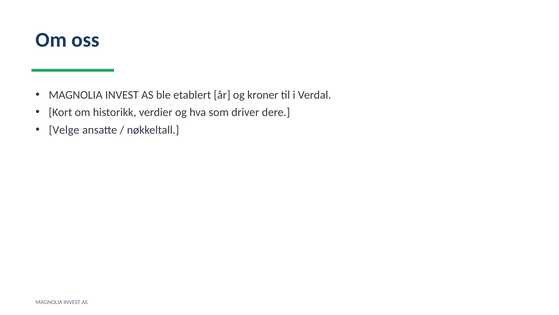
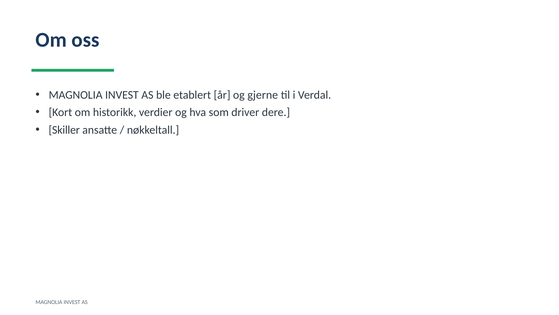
kroner: kroner -> gjerne (263, 95)
Velge: Velge -> Skiller (64, 130)
